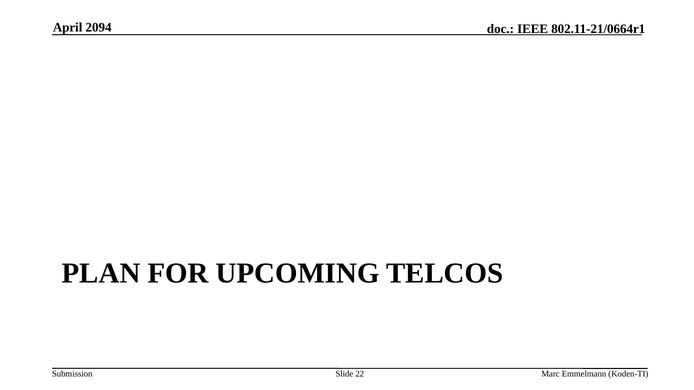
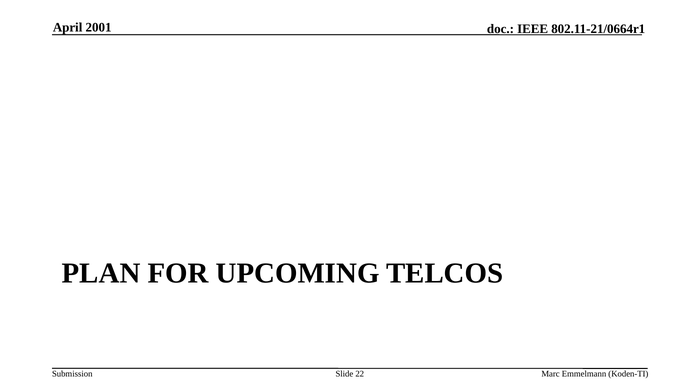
2094: 2094 -> 2001 (99, 28)
